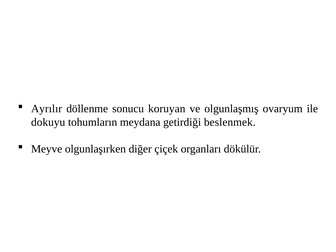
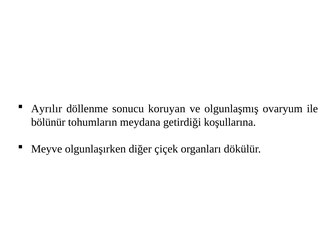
dokuyu: dokuyu -> bölünür (48, 122)
beslenmek: beslenmek -> koşullarına (230, 122)
